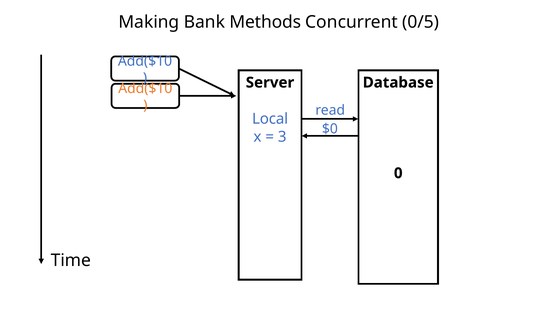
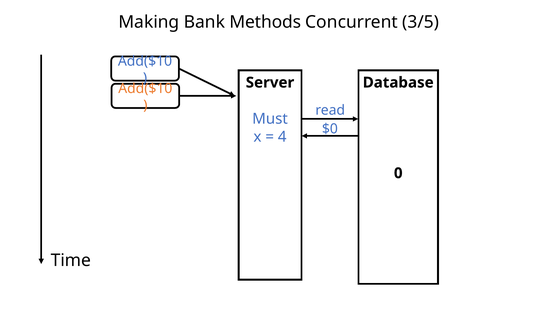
0/5: 0/5 -> 3/5 (421, 22)
Local: Local -> Must (270, 119)
3: 3 -> 4 (282, 137)
